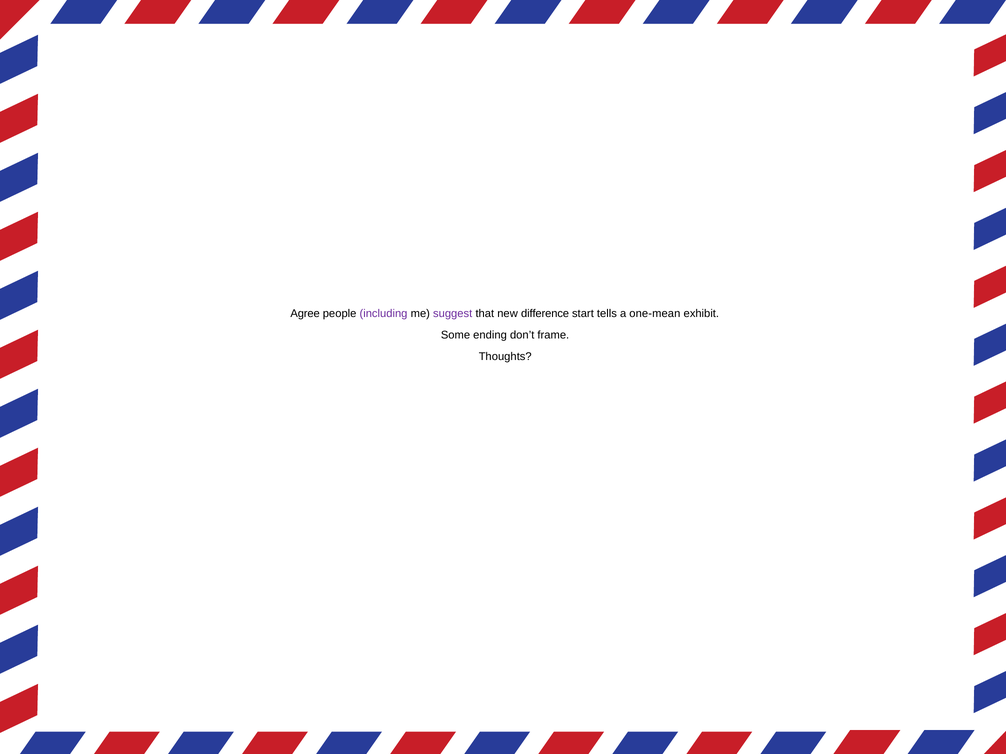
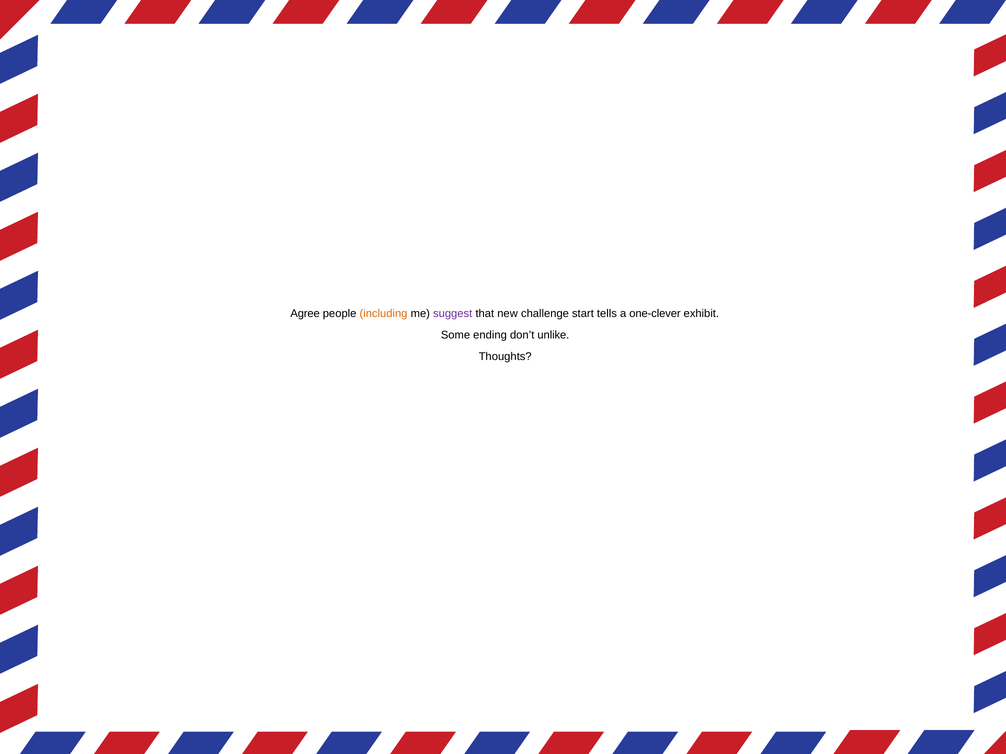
including colour: purple -> orange (383, 314)
difference: difference -> challenge (545, 314)
one-mean: one-mean -> one-clever (655, 314)
frame: frame -> unlike (553, 335)
